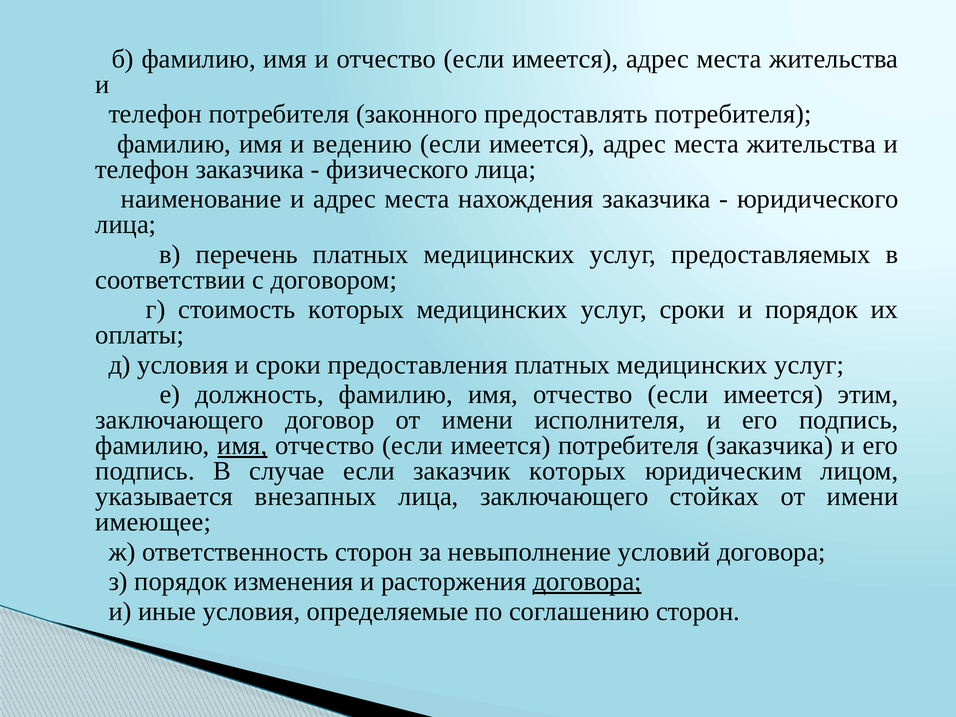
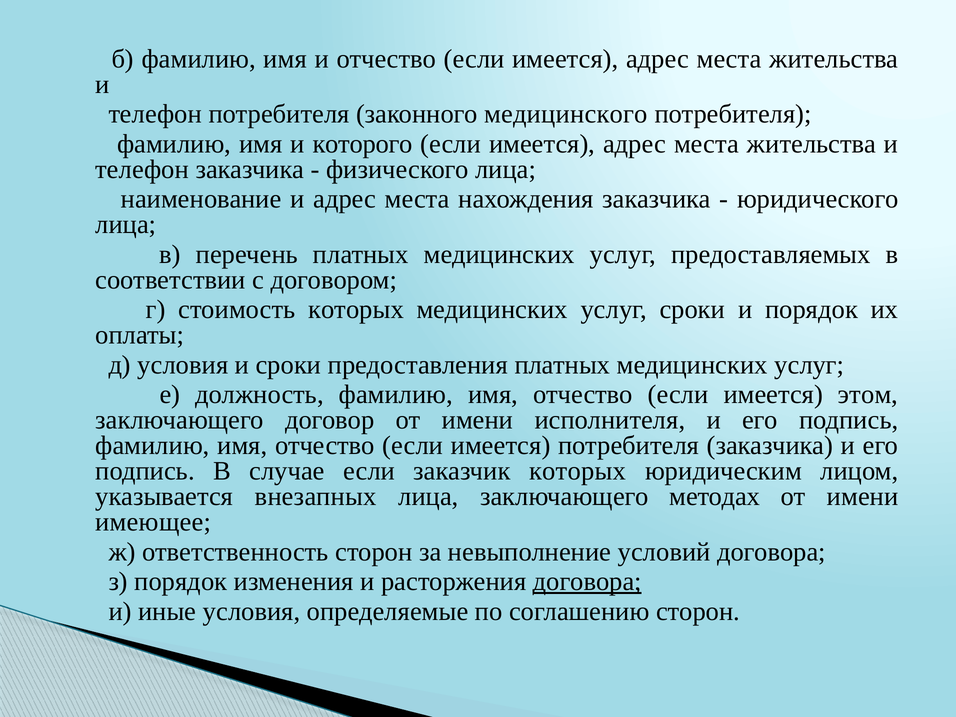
предоставлять: предоставлять -> медицинского (566, 114)
ведению: ведению -> которого (363, 144)
этим: этим -> этом (868, 395)
имя underline: present -> none (242, 446)
стойках: стойках -> методах (715, 497)
